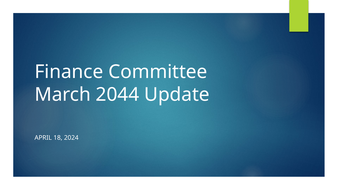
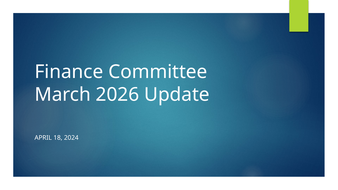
2044: 2044 -> 2026 (117, 95)
